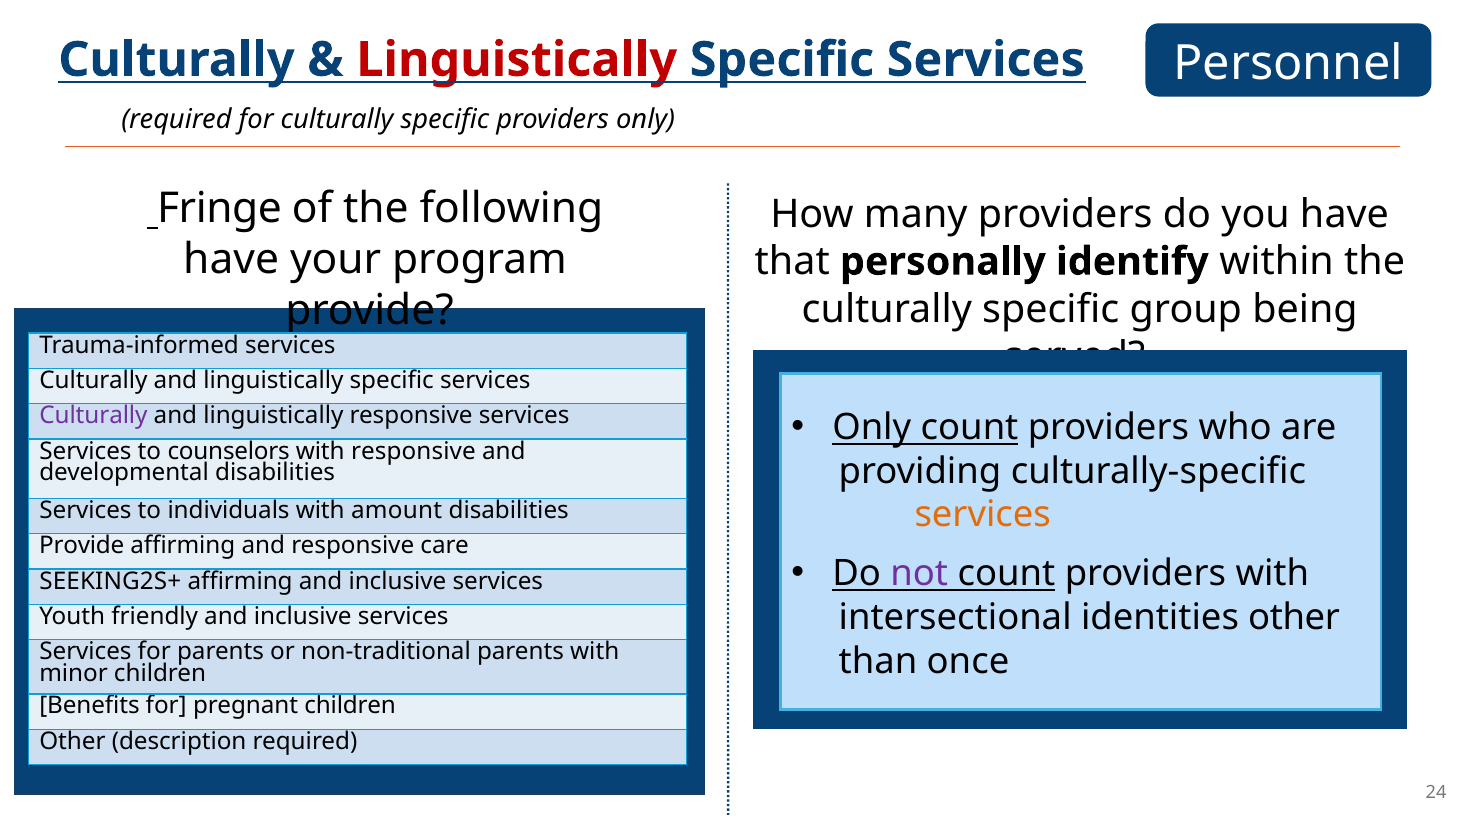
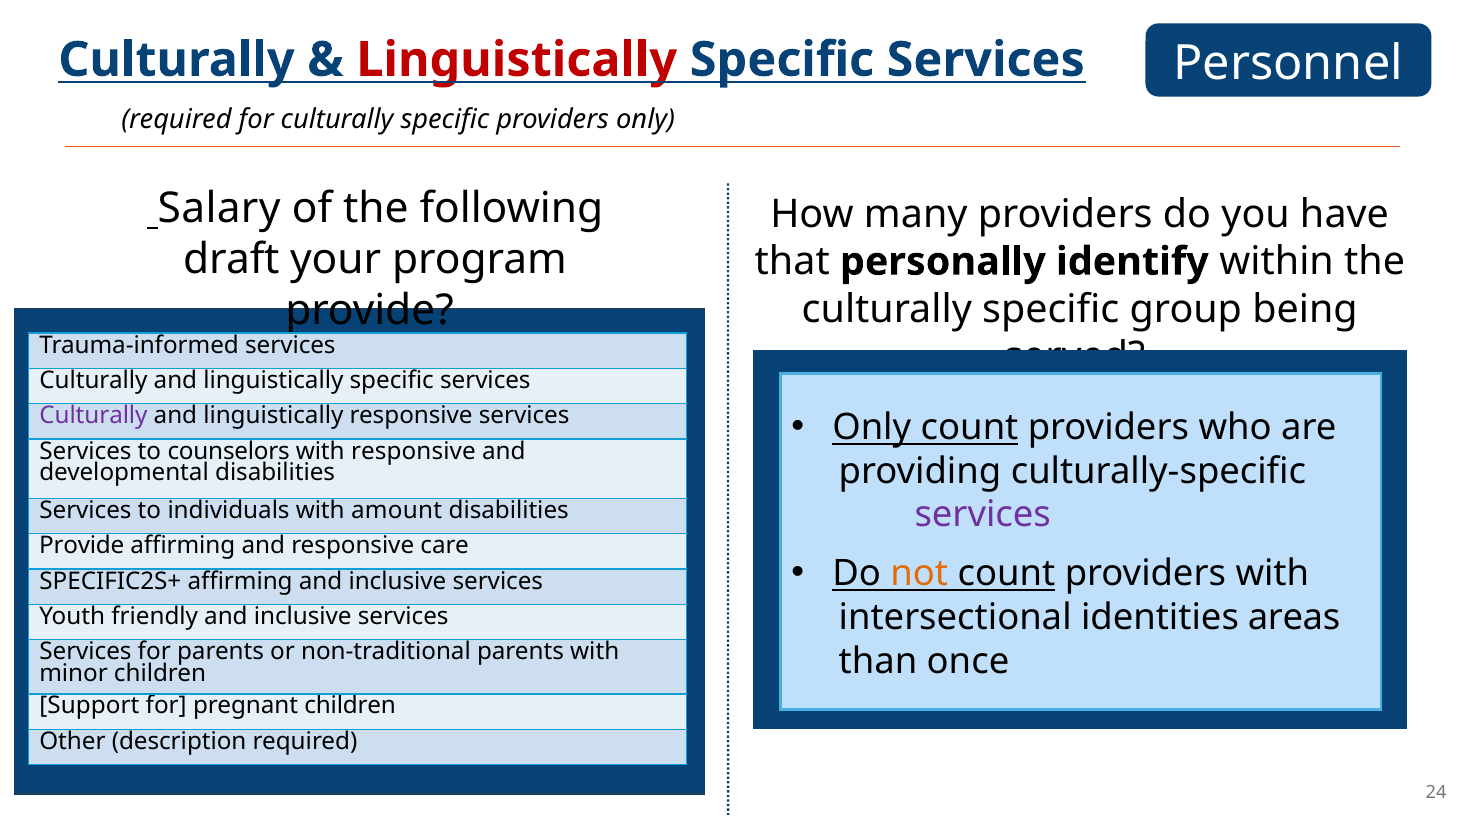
Fringe: Fringe -> Salary (219, 208)
have: have -> draft (231, 259)
services colour: orange -> purple (983, 514)
not colour: purple -> orange (919, 573)
SEEKING2S+: SEEKING2S+ -> SPECIFIC2S+ (110, 581)
identities other: other -> areas (1294, 617)
Benefits: Benefits -> Support (89, 706)
